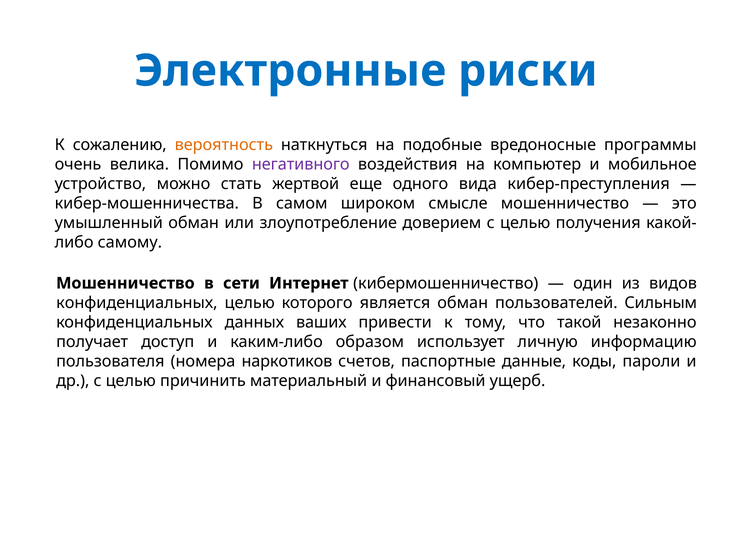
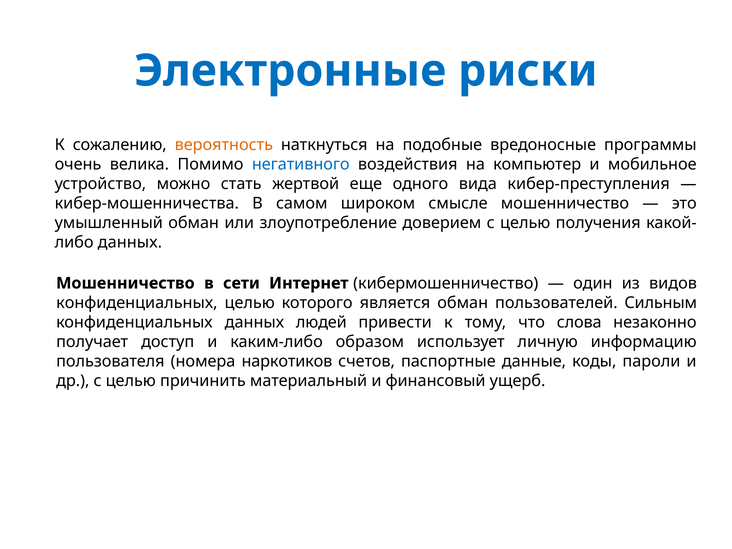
негативного colour: purple -> blue (301, 164)
самому: самому -> данных (130, 242)
ваших: ваших -> людей (321, 322)
такой: такой -> слова (579, 322)
